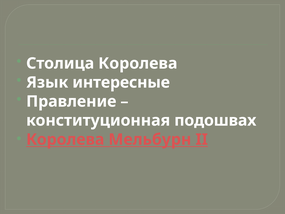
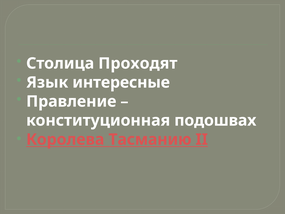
Столица Королева: Королева -> Проходят (138, 63)
Мельбурн: Мельбурн -> Тасманию (150, 139)
